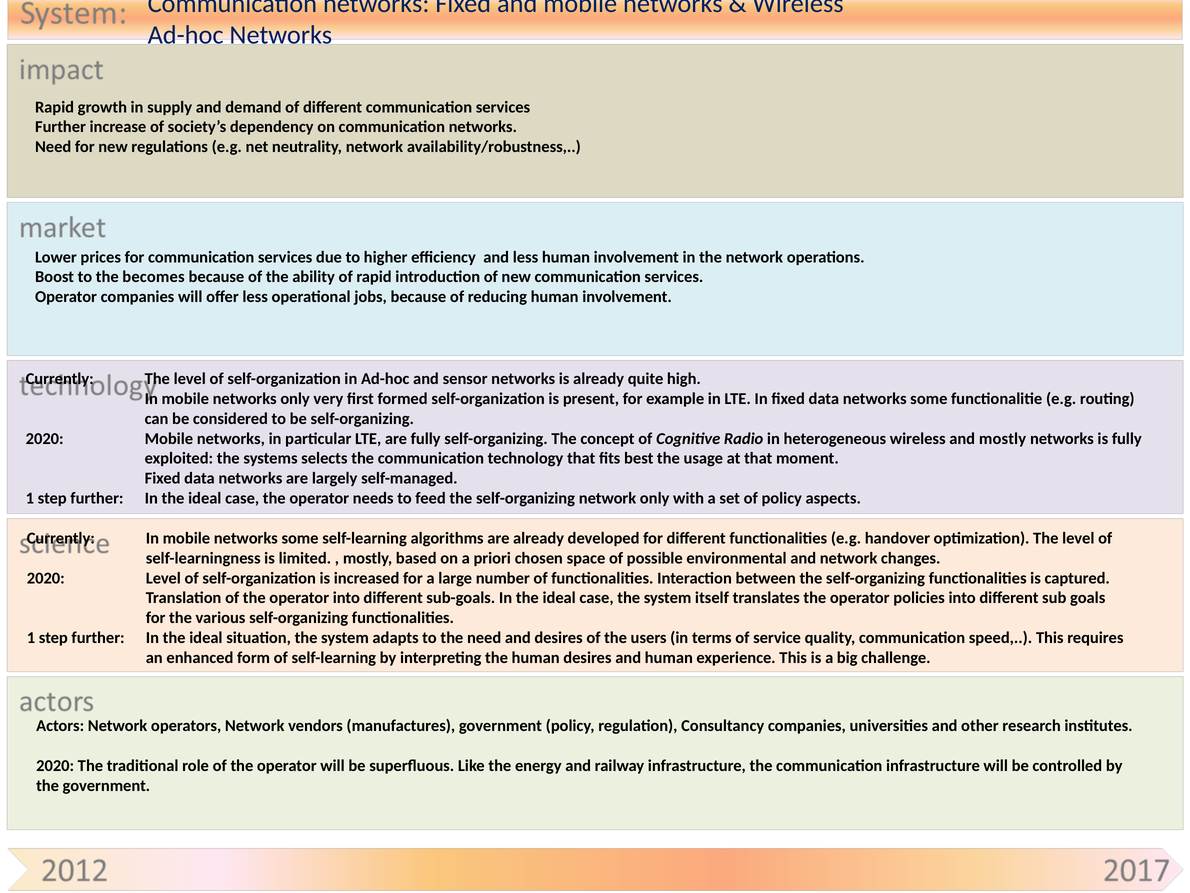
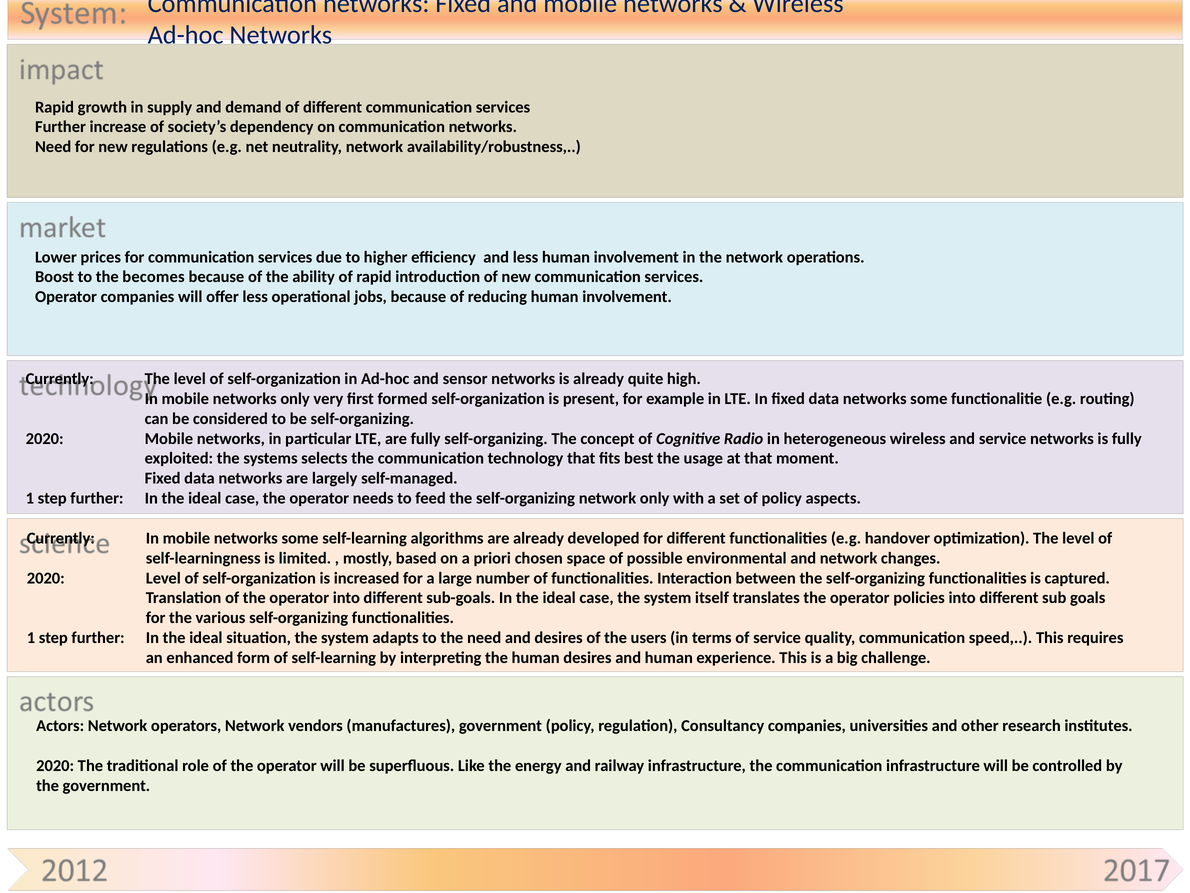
and mostly: mostly -> service (1003, 438)
